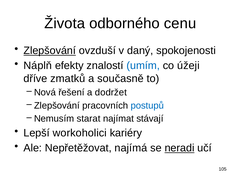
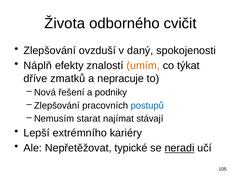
cenu: cenu -> cvičit (180, 23)
Zlepšování underline: present -> none (50, 51)
umím colour: blue -> orange (143, 66)
úžeji: úžeji -> týkat (188, 66)
současně: současně -> nepracuje (121, 78)
dodržet: dodržet -> podniky (111, 92)
workoholici: workoholici -> extrémního (80, 133)
najímá: najímá -> typické (131, 148)
